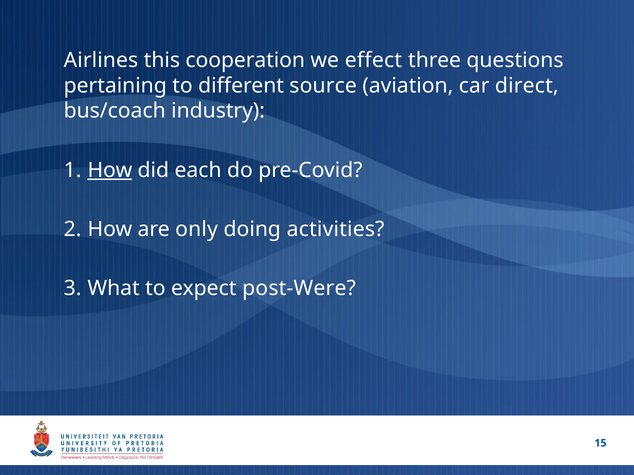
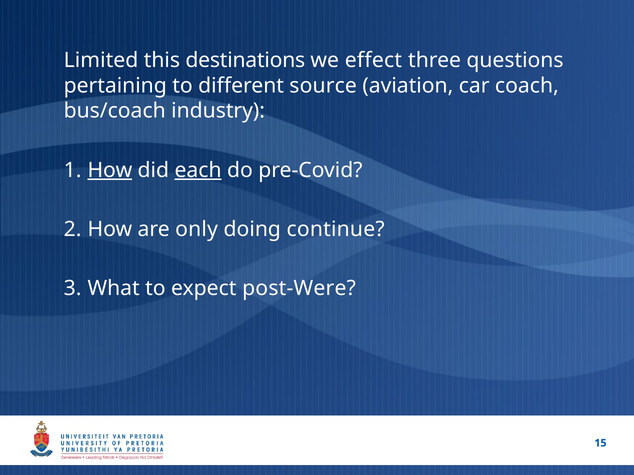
Airlines: Airlines -> Limited (101, 60)
cooperation: cooperation -> destinations (245, 60)
direct: direct -> coach (527, 86)
each underline: none -> present (198, 170)
activities: activities -> continue (336, 229)
